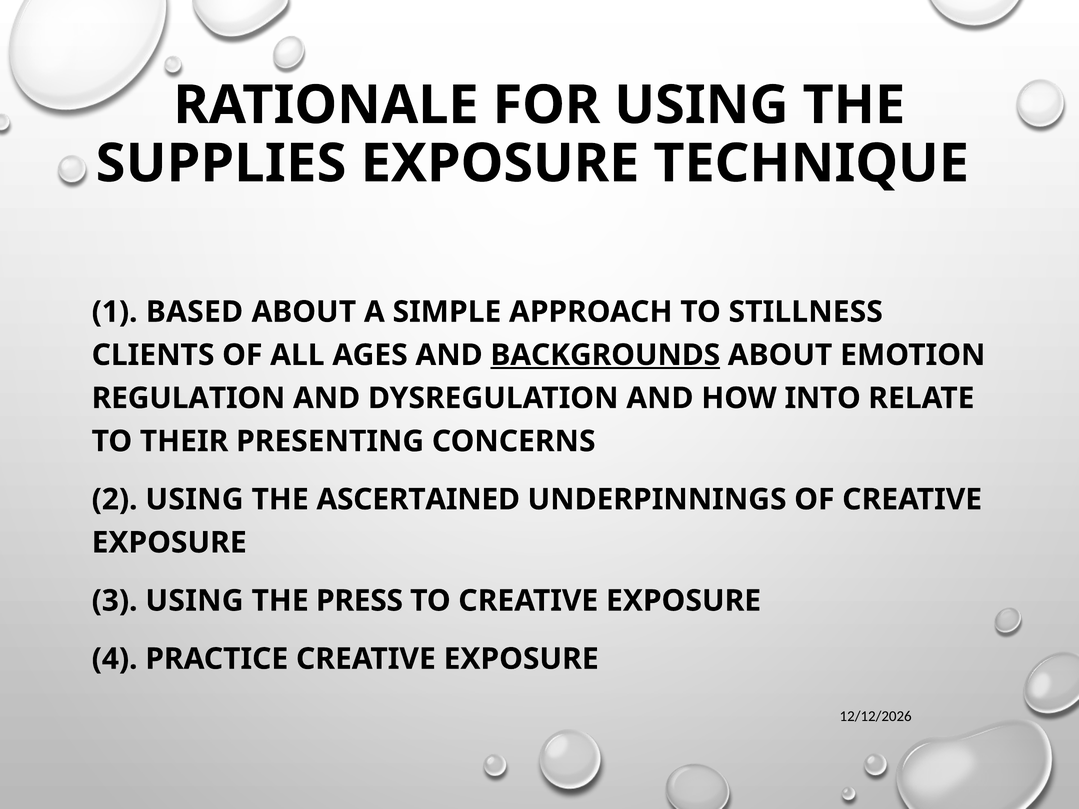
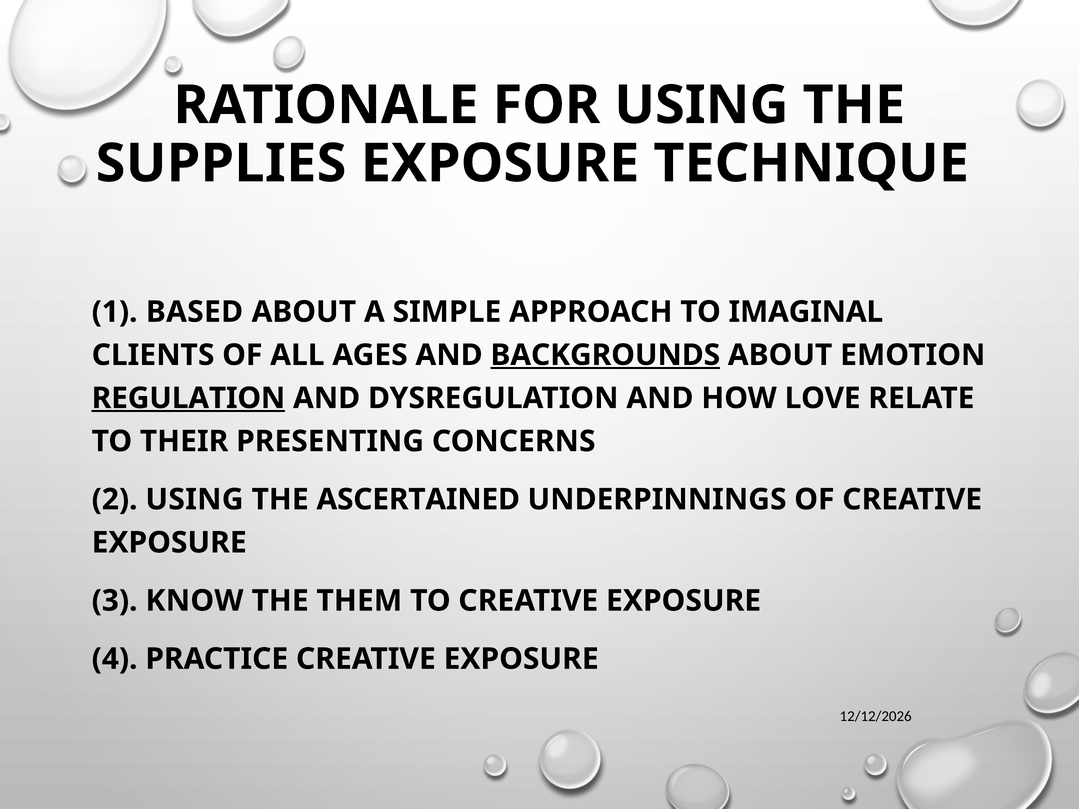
STILLNESS: STILLNESS -> IMAGINAL (806, 312)
REGULATION underline: none -> present (188, 398)
INTO: INTO -> LOVE (823, 398)
3 USING: USING -> KNOW (194, 601)
PRESS: PRESS -> THEM (359, 601)
